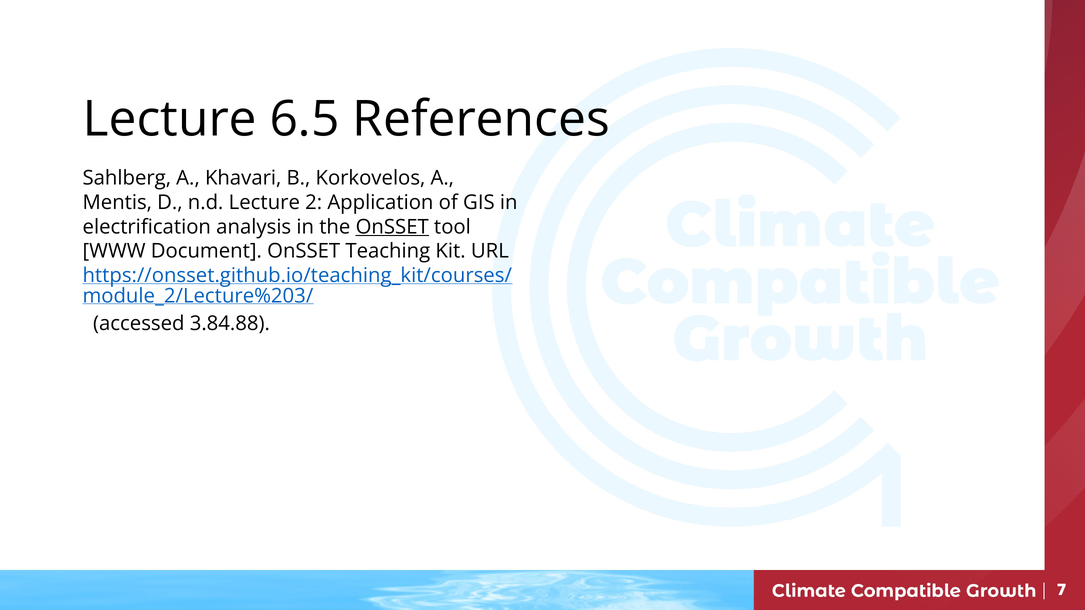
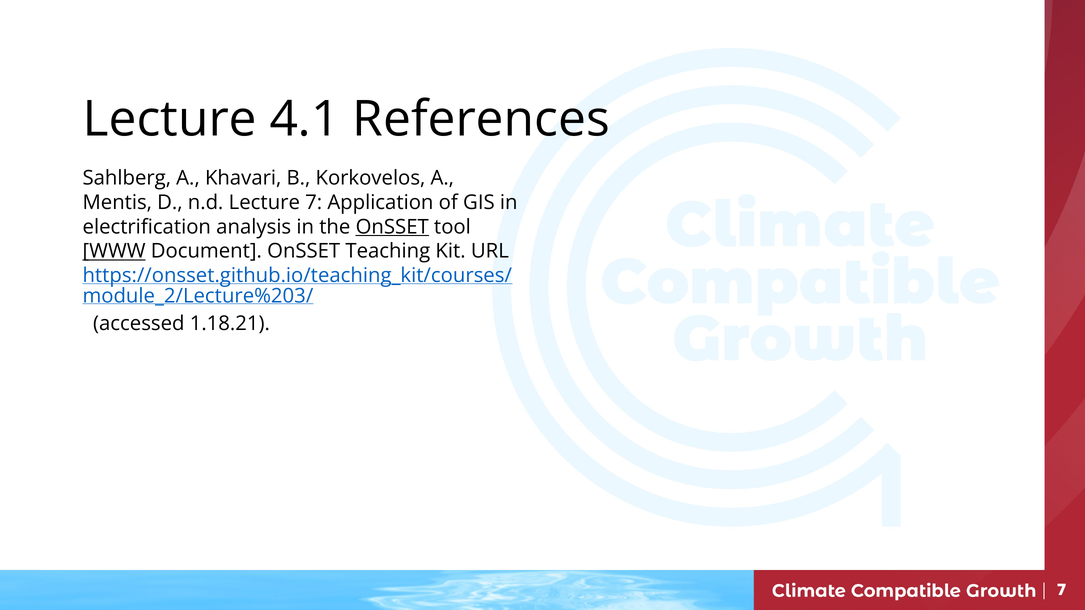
6.5: 6.5 -> 4.1 (304, 119)
2: 2 -> 7 (314, 203)
WWW underline: none -> present (114, 251)
3.84.88: 3.84.88 -> 1.18.21 (230, 324)
